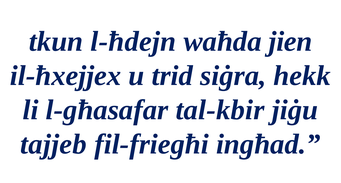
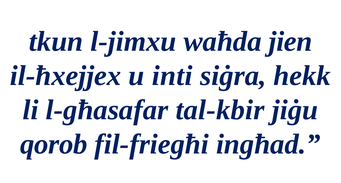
l-ħdejn: l-ħdejn -> l-jimxu (133, 41)
trid: trid -> inti (172, 76)
tajjeb: tajjeb -> qorob (54, 145)
